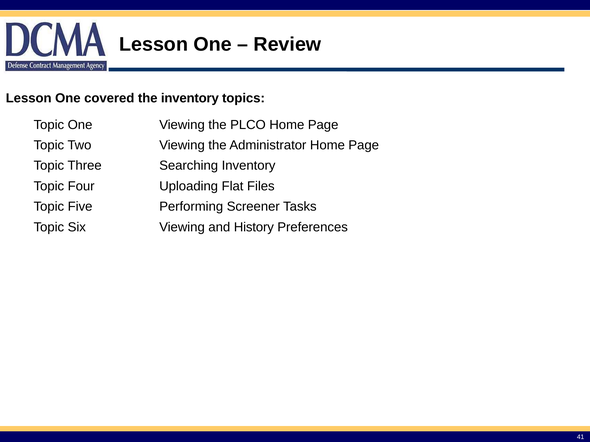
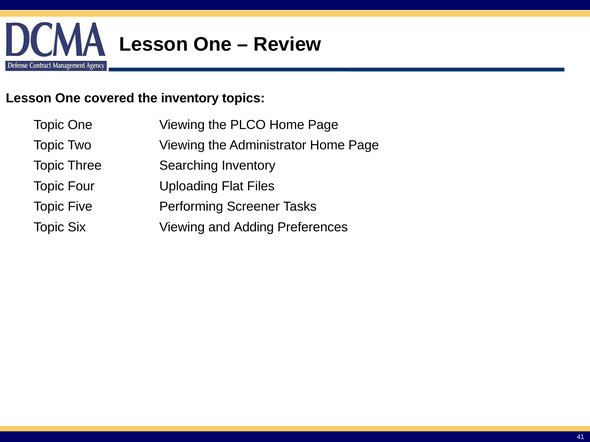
History: History -> Adding (254, 227)
